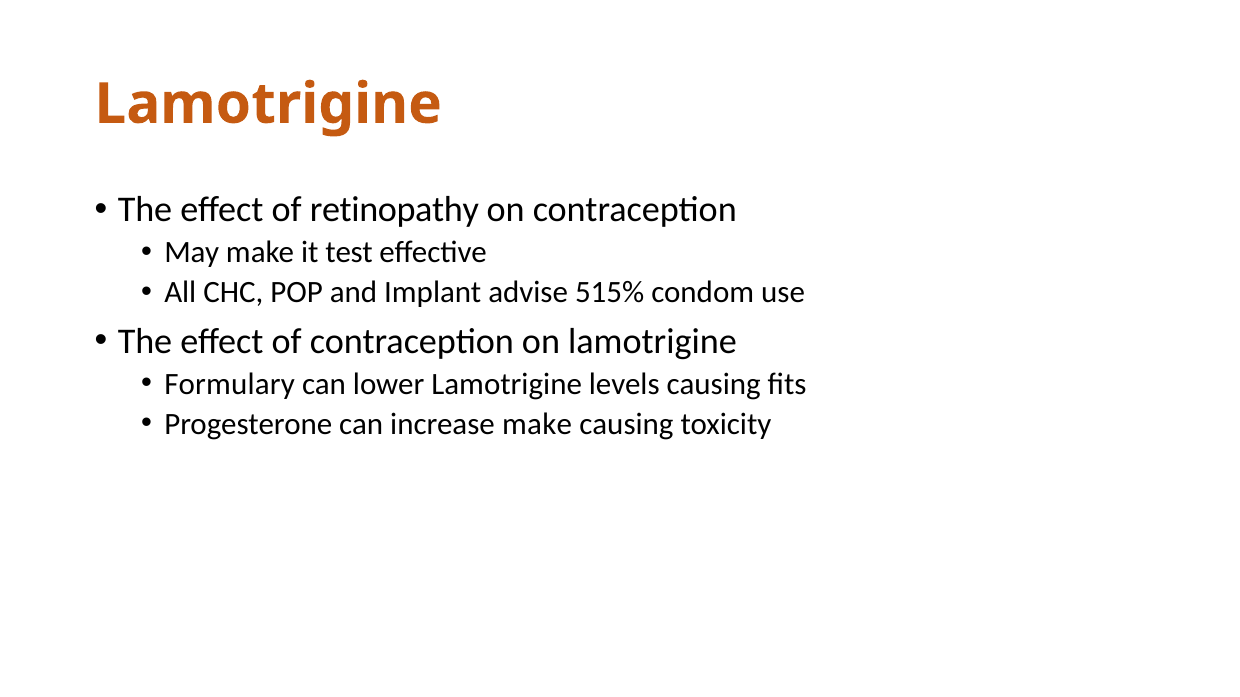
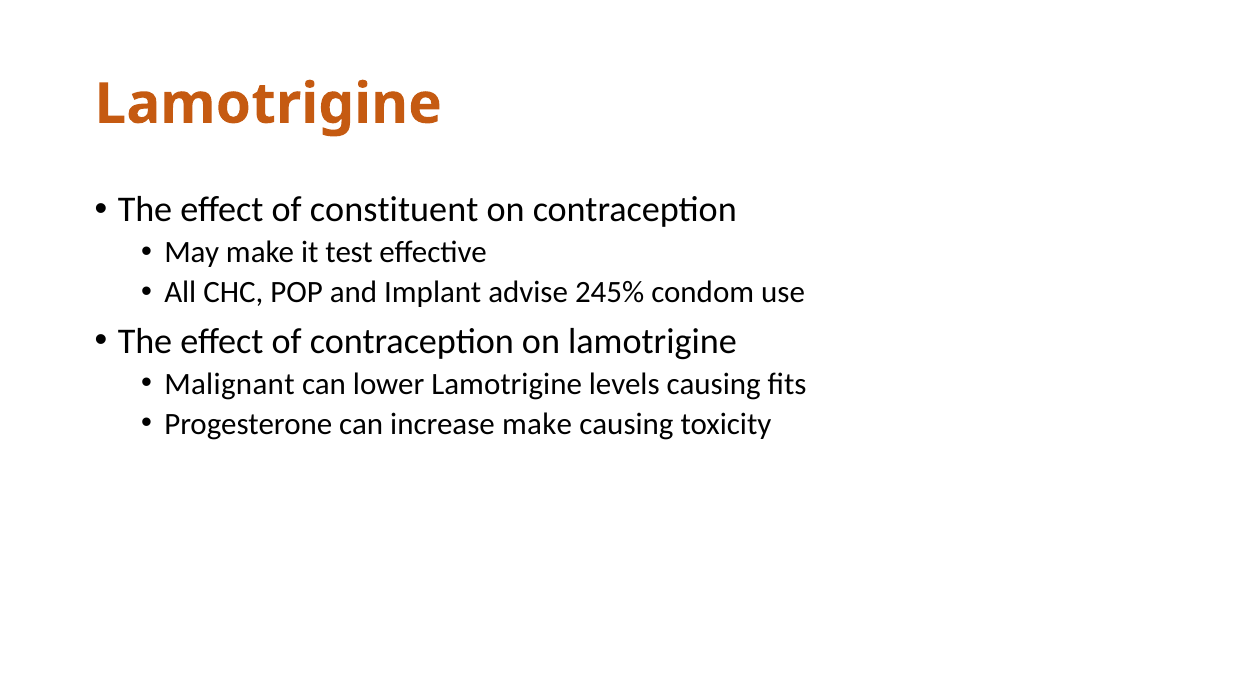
retinopathy: retinopathy -> constituent (394, 210)
515%: 515% -> 245% (610, 292)
Formulary: Formulary -> Malignant (229, 384)
